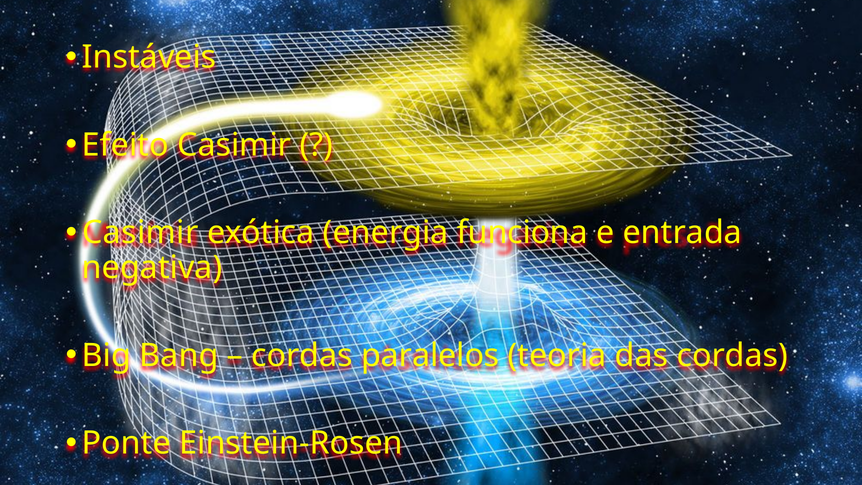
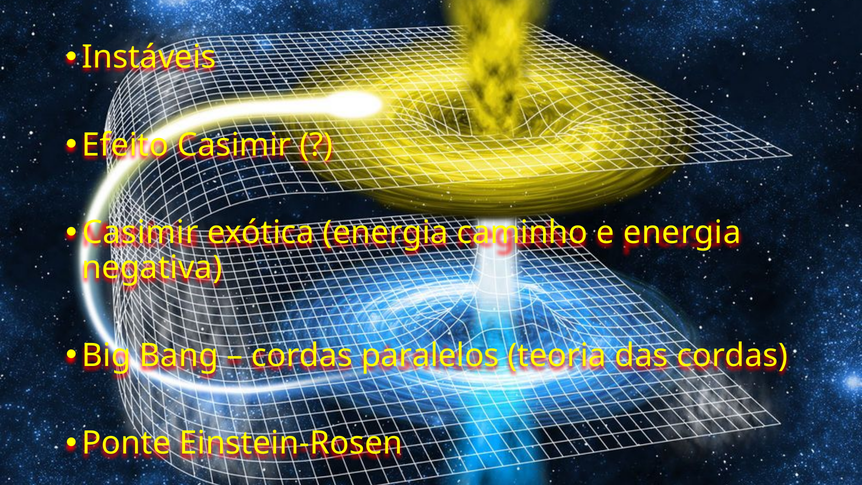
funciona: funciona -> caminho (522, 233)
e entrada: entrada -> energia (682, 233)
